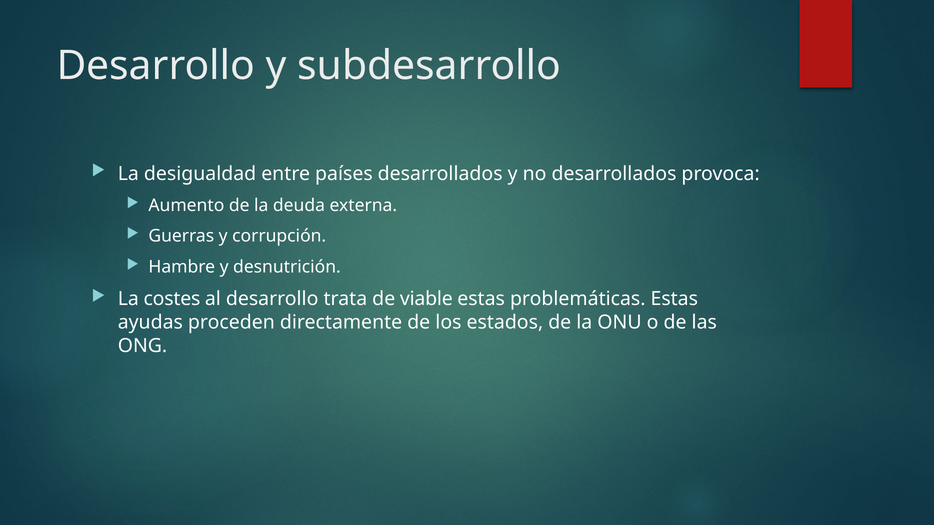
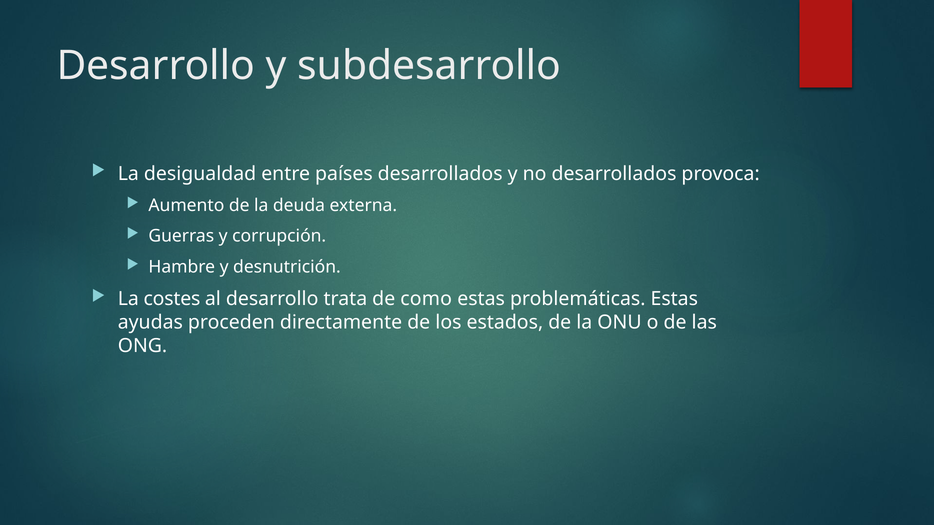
viable: viable -> como (426, 299)
